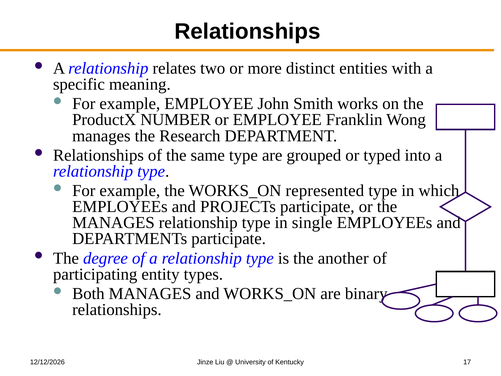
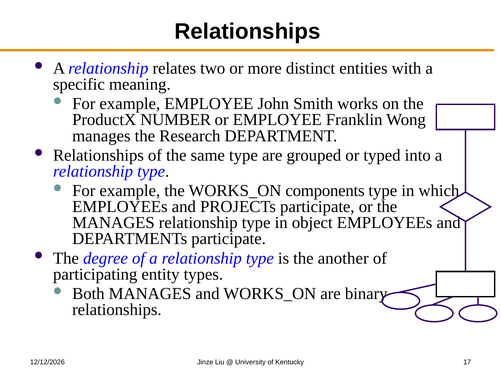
represented: represented -> components (325, 191)
single: single -> object (312, 223)
